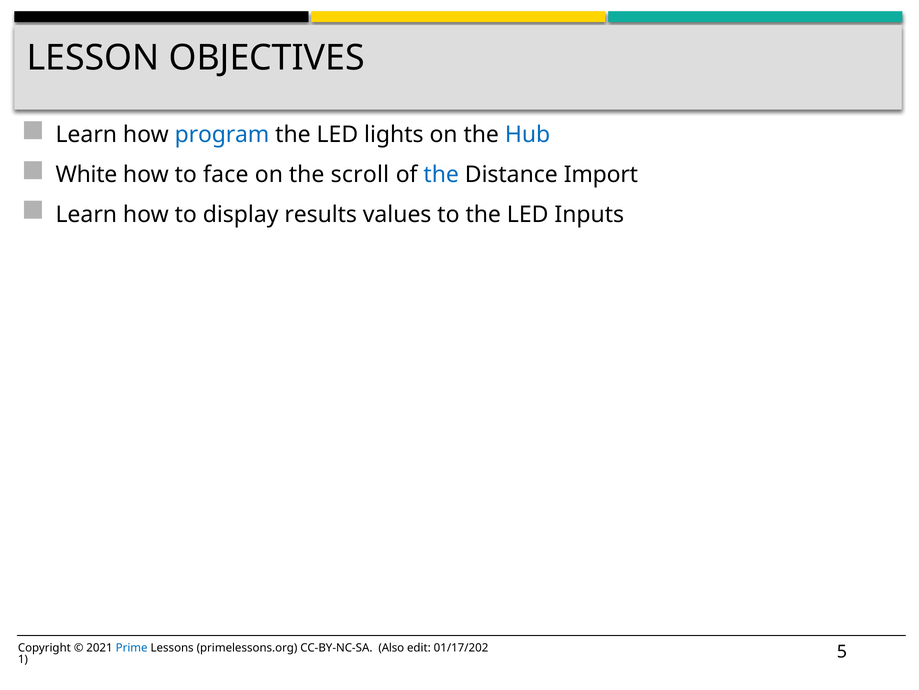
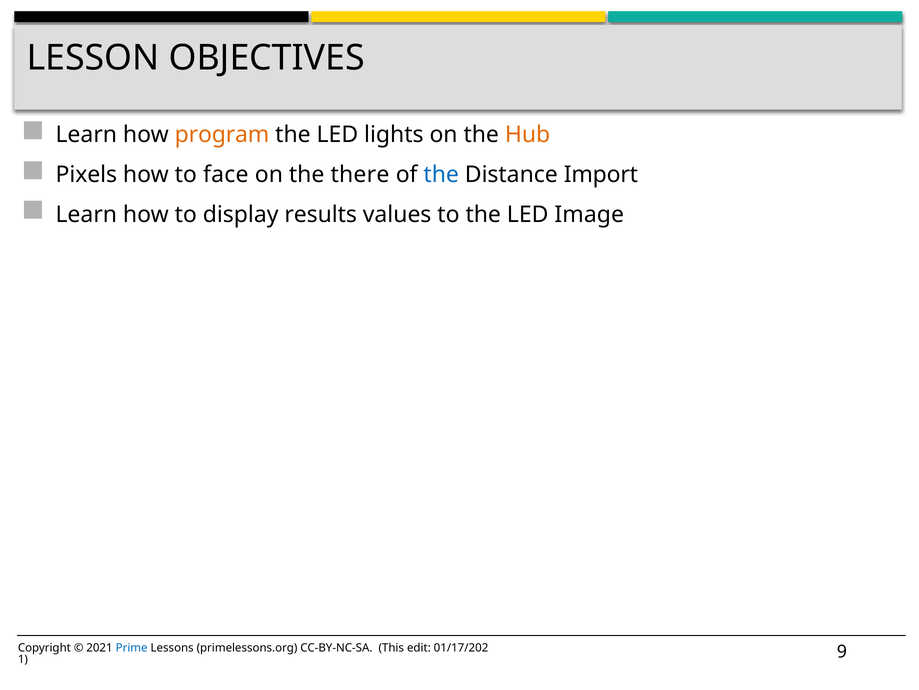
program colour: blue -> orange (222, 135)
Hub colour: blue -> orange (528, 135)
White: White -> Pixels (86, 174)
scroll: scroll -> there (360, 174)
Inputs: Inputs -> Image (589, 214)
Also: Also -> This (391, 647)
5: 5 -> 9 (842, 651)
